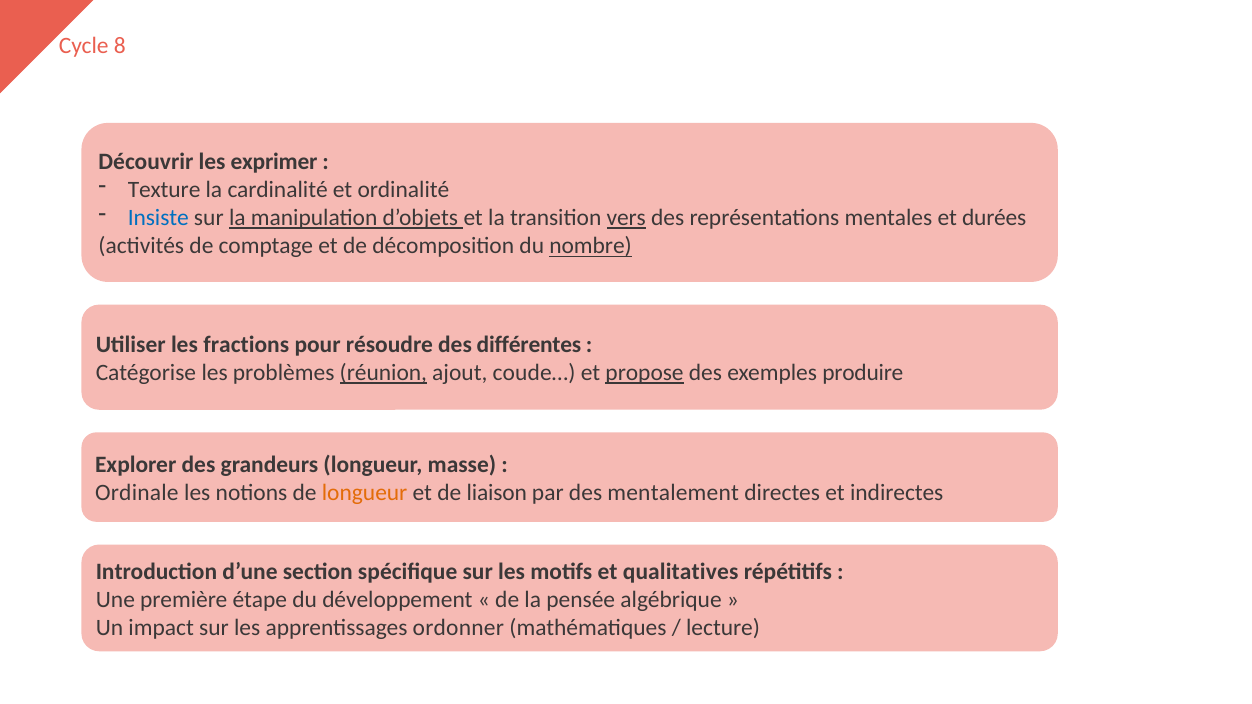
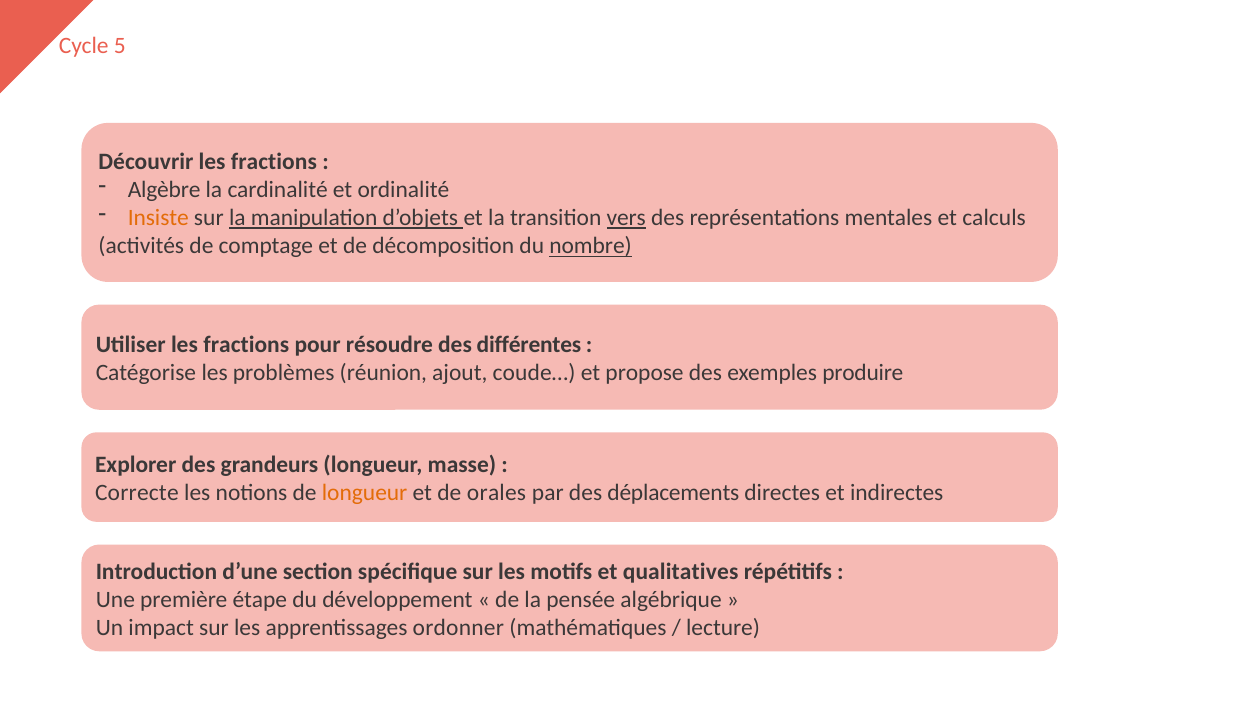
8: 8 -> 5 (120, 46)
Découvrir les exprimer: exprimer -> fractions (274, 162)
Texture: Texture -> Algèbre (164, 190)
Insiste colour: blue -> orange (158, 218)
durées: durées -> calculs (994, 218)
réunion underline: present -> none (383, 373)
propose underline: present -> none (645, 373)
Ordinale: Ordinale -> Correcte (137, 493)
liaison: liaison -> orales (497, 493)
mentalement: mentalement -> déplacements (673, 493)
